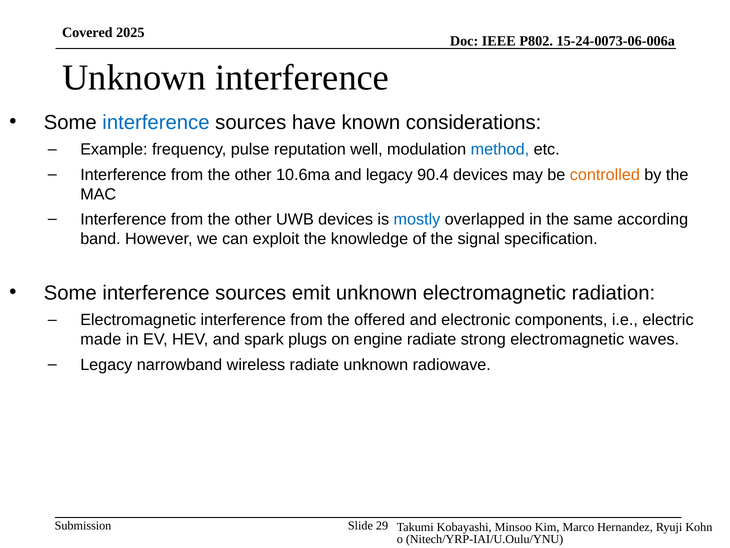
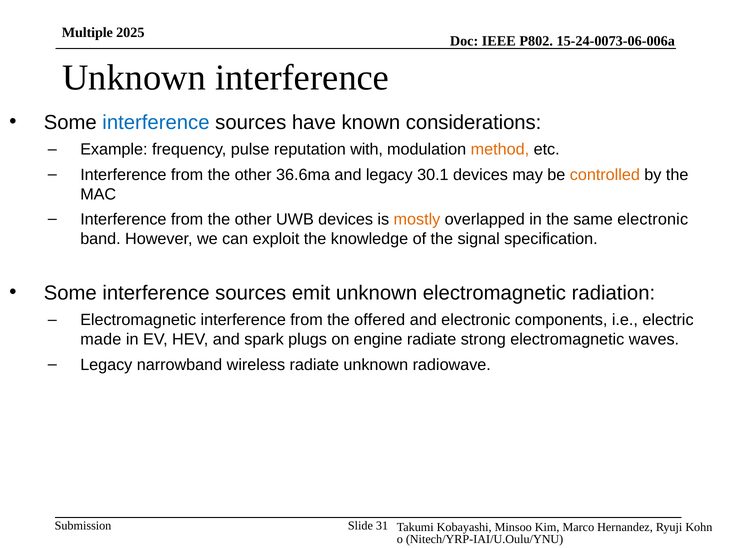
Covered: Covered -> Multiple (87, 33)
well: well -> with (367, 150)
method colour: blue -> orange (500, 150)
10.6ma: 10.6ma -> 36.6ma (303, 175)
90.4: 90.4 -> 30.1 (433, 175)
mostly colour: blue -> orange (417, 219)
same according: according -> electronic (653, 219)
29: 29 -> 31 (382, 525)
